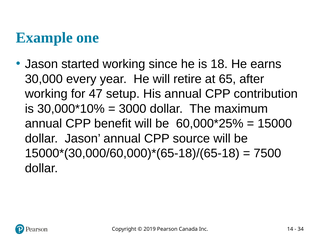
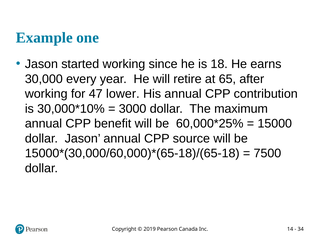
setup: setup -> lower (123, 94)
